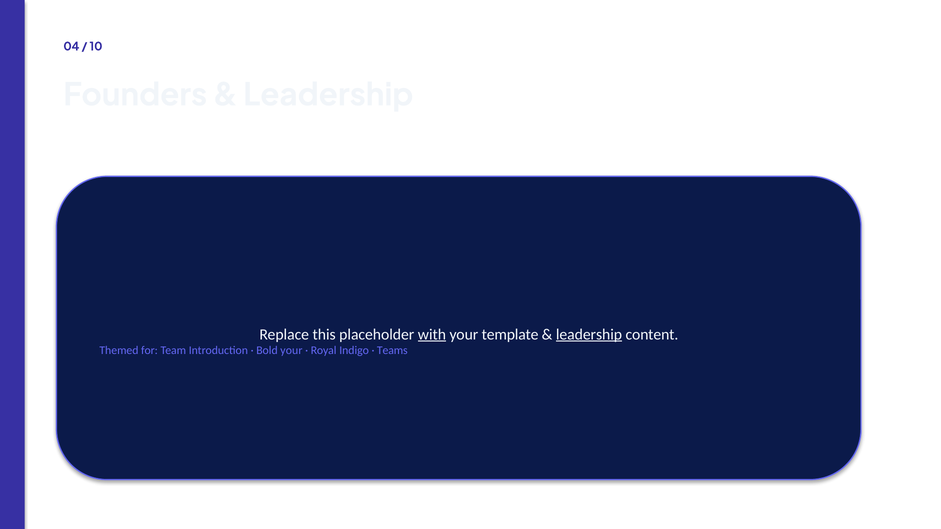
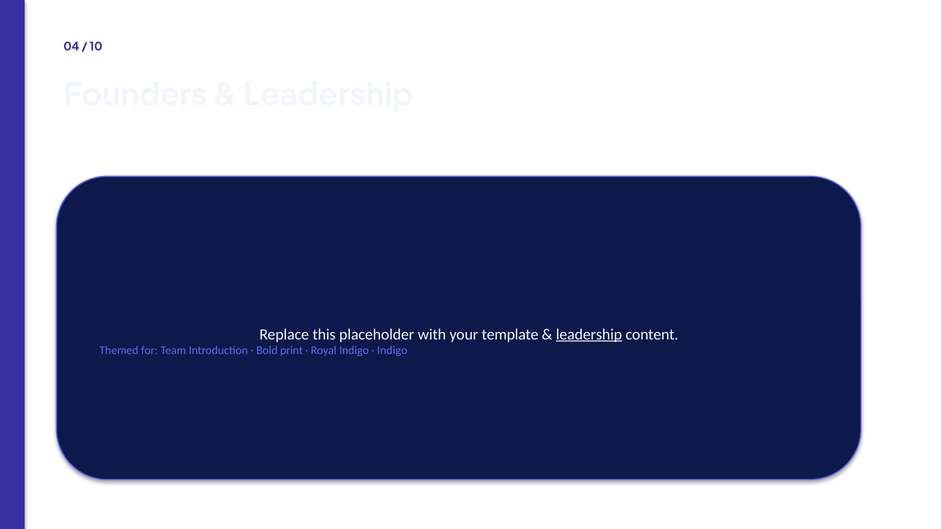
with underline: present -> none (432, 335)
Bold your: your -> print (292, 351)
Teams: Teams -> Indigo (392, 351)
